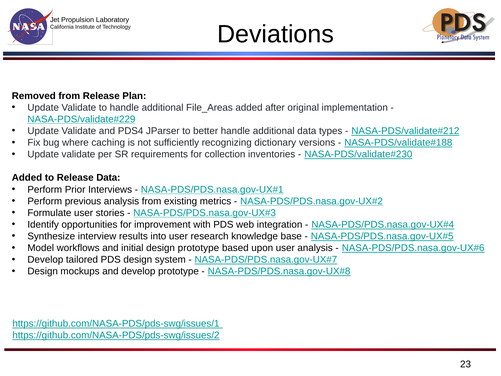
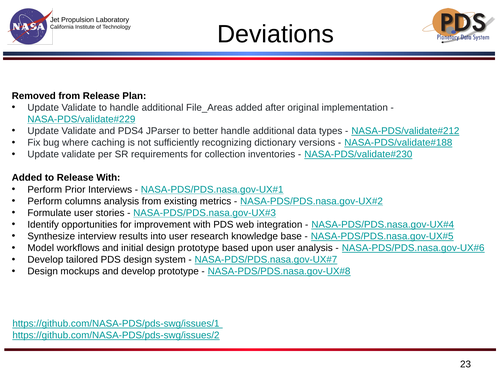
Release Data: Data -> With (108, 178)
previous: previous -> columns (83, 201)
